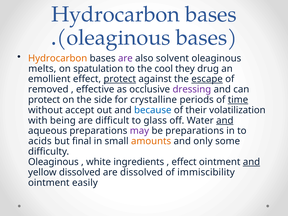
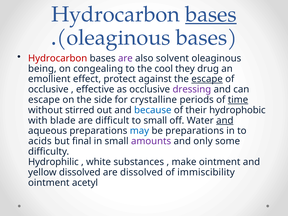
bases underline: none -> present (211, 14)
Hydrocarbon colour: orange -> red (58, 58)
melts: melts -> being (42, 69)
spatulation: spatulation -> congealing (98, 69)
protect underline: present -> none (120, 79)
removed: removed -> occlusive (48, 89)
protect: protect -> escape (44, 100)
accept: accept -> stirred (80, 110)
volatilization: volatilization -> hydrophobic (237, 110)
being: being -> blade (63, 120)
to glass: glass -> small (155, 120)
may colour: purple -> blue (139, 131)
amounts colour: orange -> purple (151, 141)
Oleaginous: Oleaginous -> Hydrophilic (53, 162)
ingredients: ingredients -> substances (139, 162)
effect: effect -> make (184, 162)
and underline: present -> none (251, 162)
easily: easily -> acetyl (85, 183)
